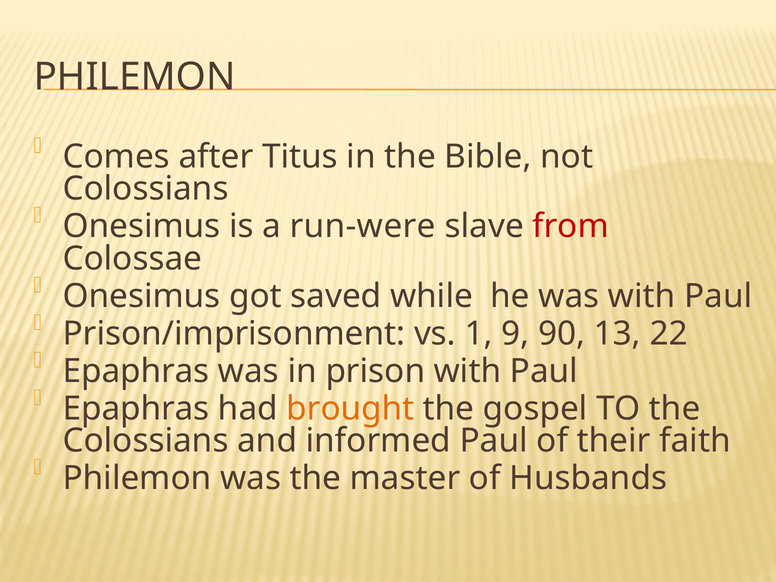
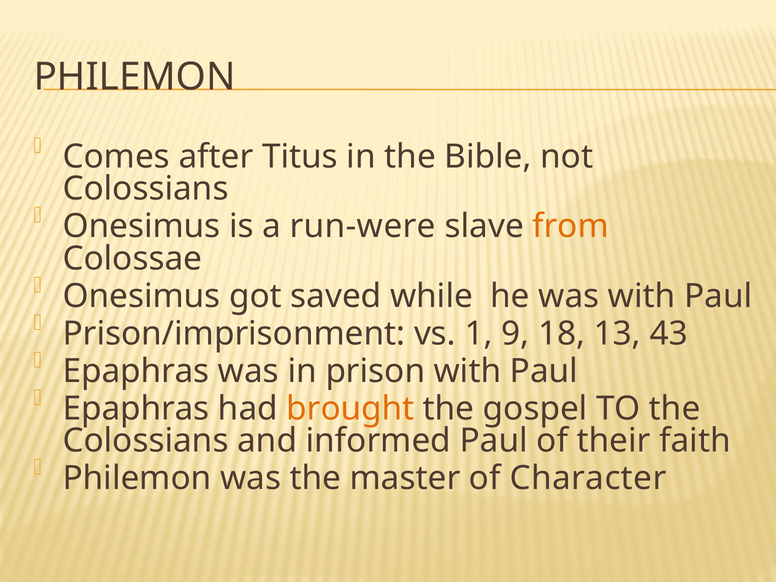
from colour: red -> orange (571, 226)
90: 90 -> 18 (562, 334)
22: 22 -> 43 (669, 334)
Husbands: Husbands -> Character (588, 478)
